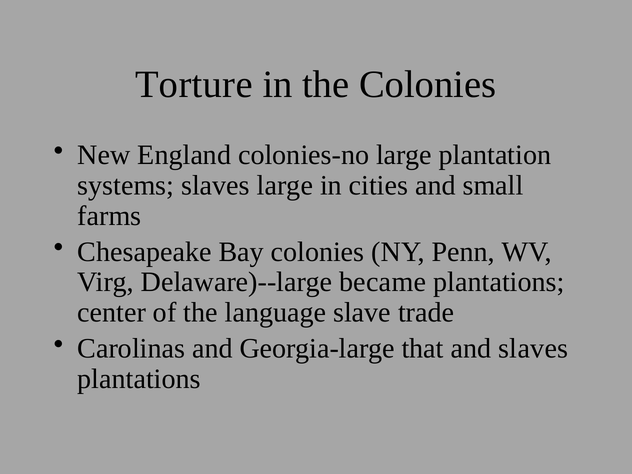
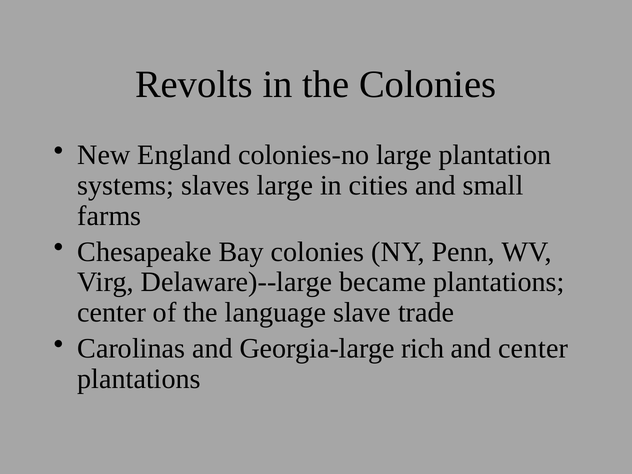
Torture: Torture -> Revolts (194, 84)
that: that -> rich (423, 348)
and slaves: slaves -> center (533, 348)
